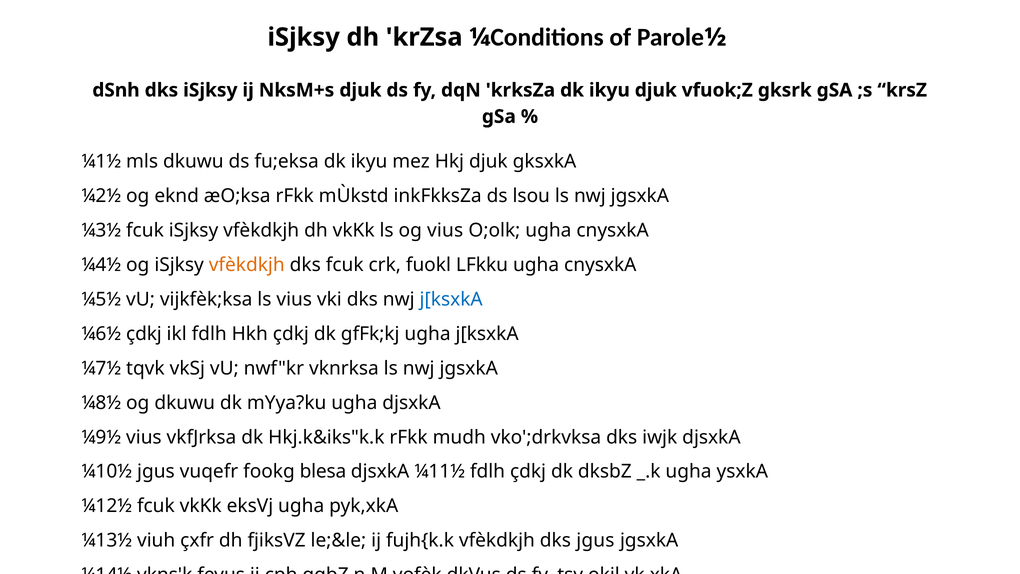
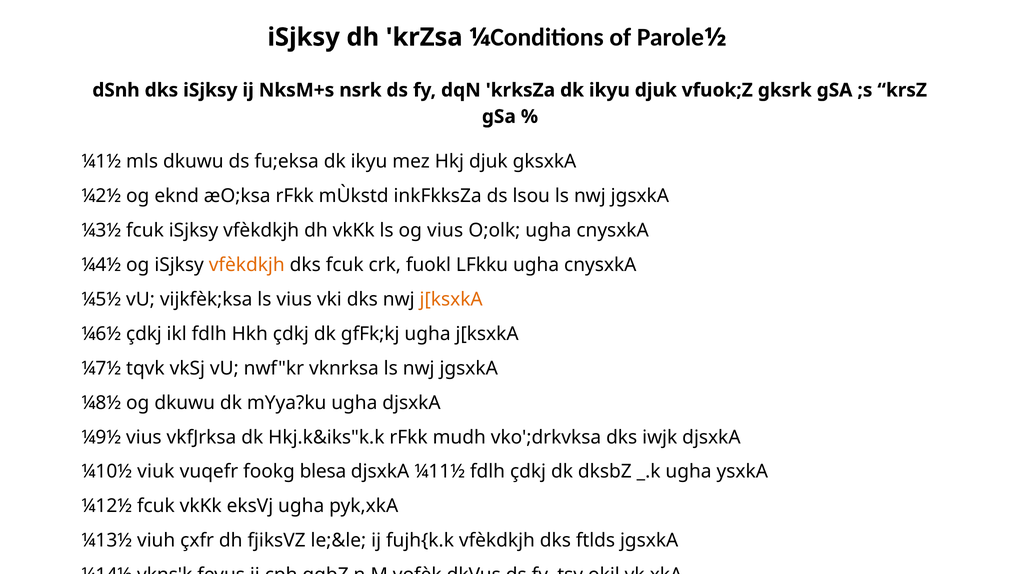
NksM+s djuk: djuk -> nsrk (360, 90)
j[ksxkA colour: blue -> orange (451, 299)
¼10½ jgus: jgus -> viuk (156, 471)
dks jgus: jgus -> ftlds (596, 540)
